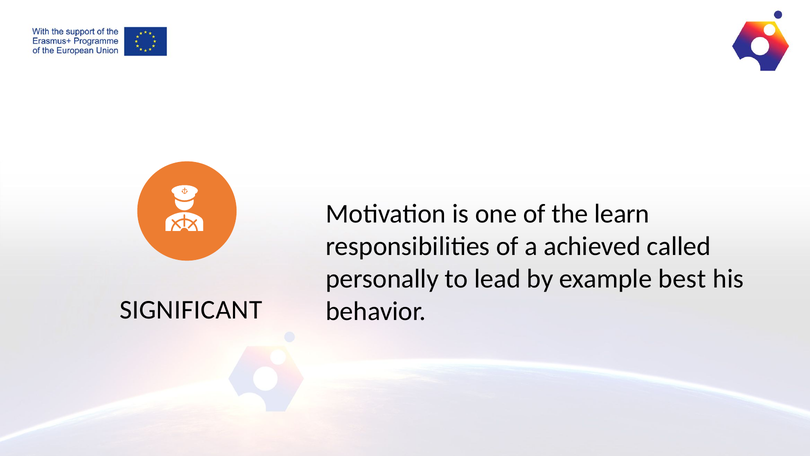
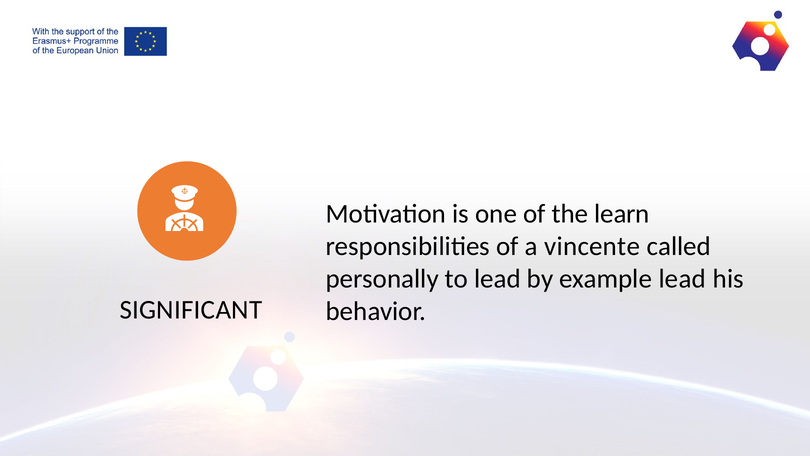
achieved: achieved -> vincente (592, 246)
example best: best -> lead (682, 279)
